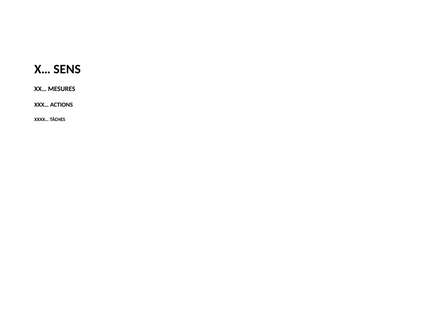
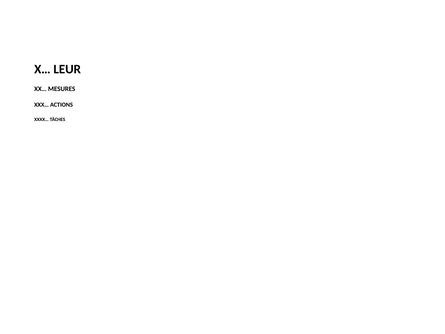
SENS: SENS -> LEUR (67, 69)
